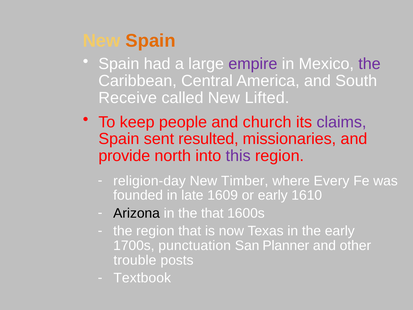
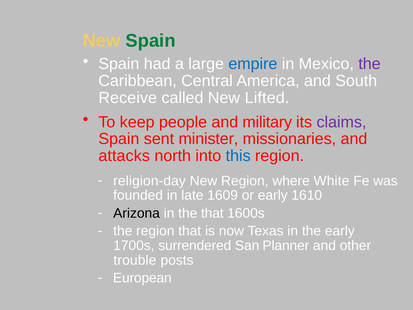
Spain colour: orange -> green (151, 41)
empire colour: purple -> blue (253, 64)
church: church -> military (267, 122)
resulted: resulted -> minister (208, 139)
provide: provide -> attacks (124, 156)
this colour: purple -> blue (238, 156)
New Timber: Timber -> Region (245, 181)
Every: Every -> White (332, 181)
punctuation: punctuation -> surrendered (195, 245)
Textbook: Textbook -> European (142, 278)
